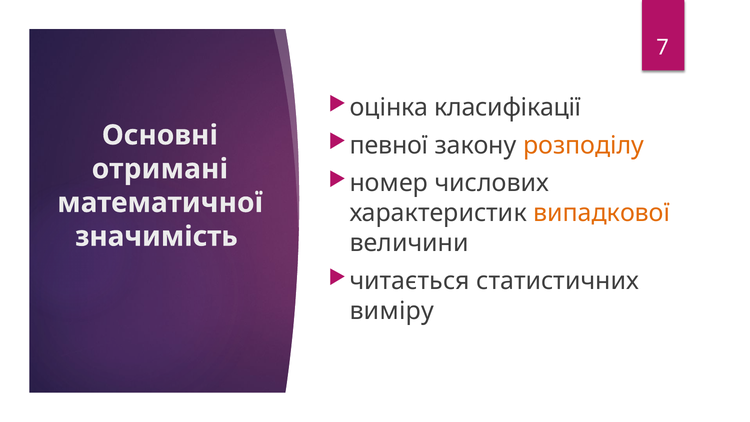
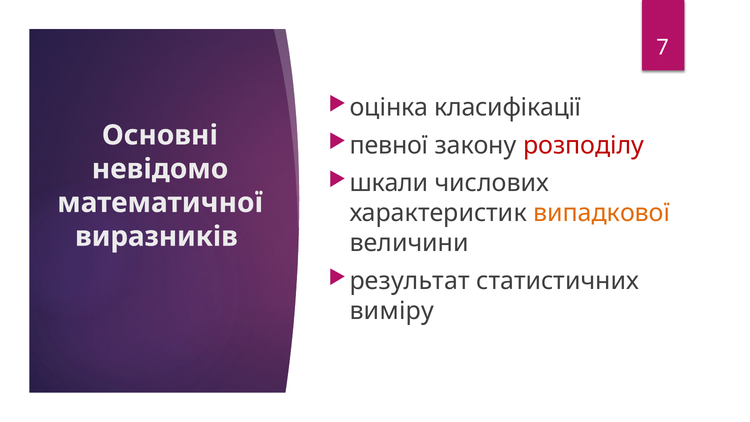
розподілу colour: orange -> red (584, 145)
отримані: отримані -> невідомо (160, 169)
номер: номер -> шкали (389, 183)
значимість: значимість -> виразників (156, 236)
читається: читається -> результат (410, 281)
